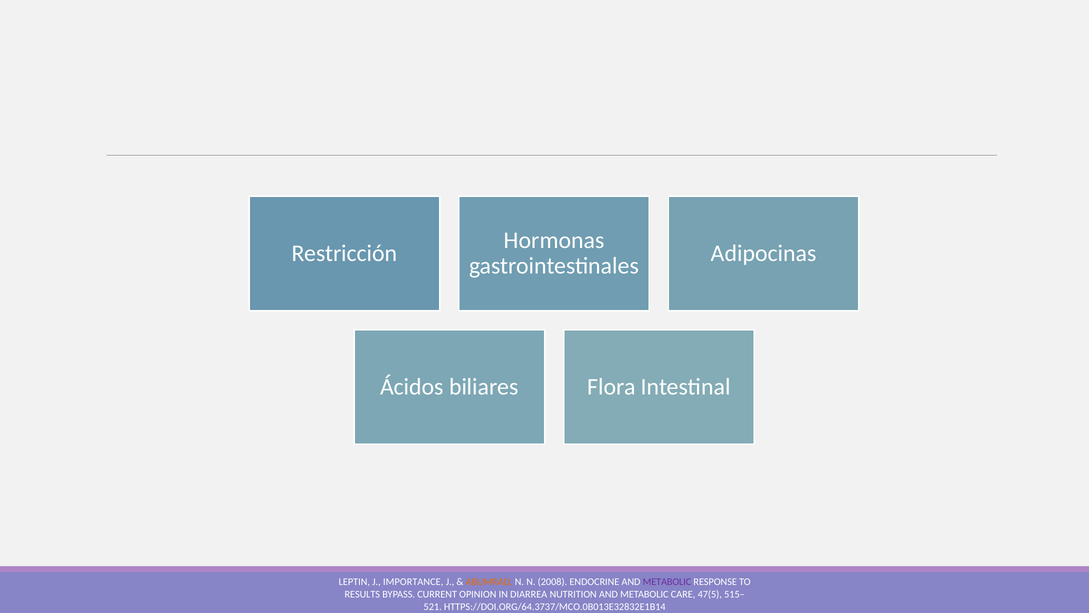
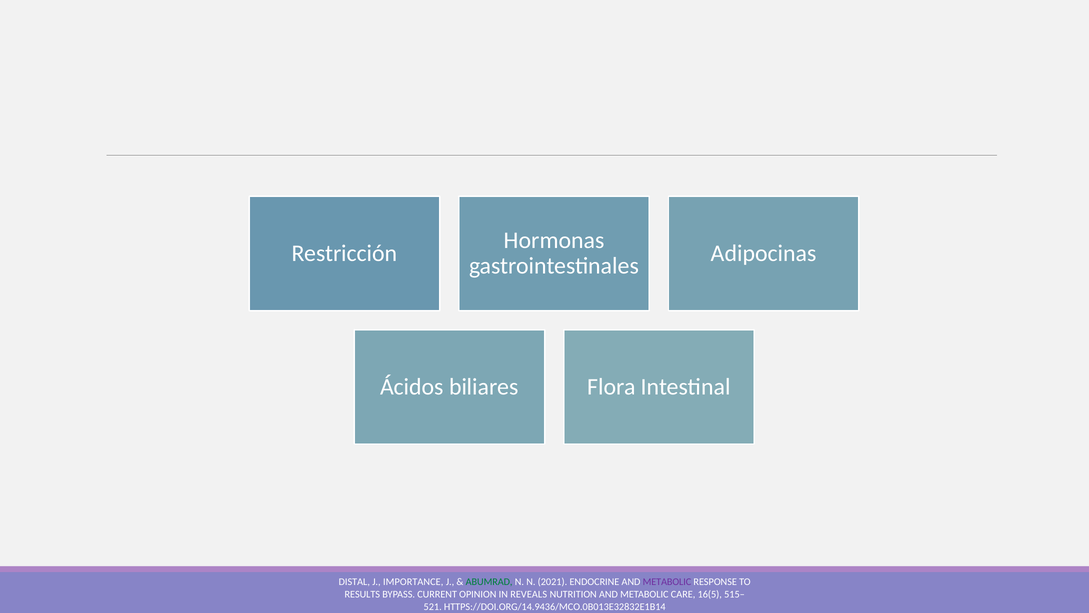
LEPTIN: LEPTIN -> DISTAL (354, 582)
ABUMRAD colour: orange -> green (489, 582)
2008: 2008 -> 2021 (552, 582)
DIARREA: DIARREA -> REVEALS (529, 594)
47(5: 47(5 -> 16(5 (710, 594)
HTTPS://DOI.ORG/64.3737/MCO.0B013E32832E1B14: HTTPS://DOI.ORG/64.3737/MCO.0B013E32832E1B14 -> HTTPS://DOI.ORG/14.9436/MCO.0B013E32832E1B14 (555, 606)
